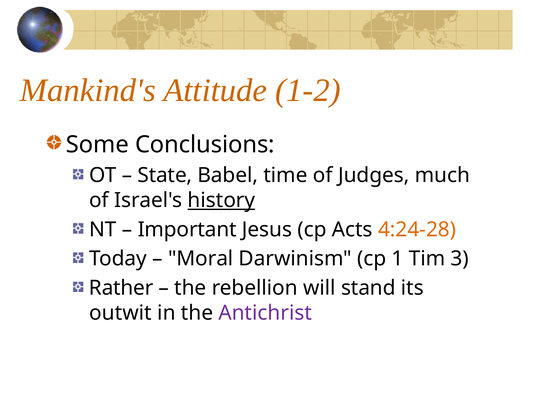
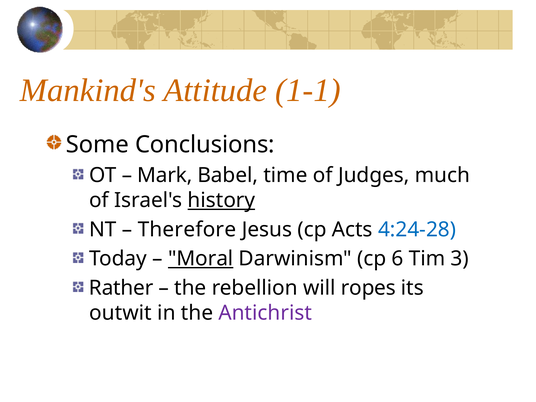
1-2: 1-2 -> 1-1 (308, 90)
State: State -> Mark (165, 175)
Important: Important -> Therefore (187, 230)
4:24-28 colour: orange -> blue (417, 230)
Moral underline: none -> present (201, 259)
1: 1 -> 6 (398, 259)
stand: stand -> ropes (368, 288)
